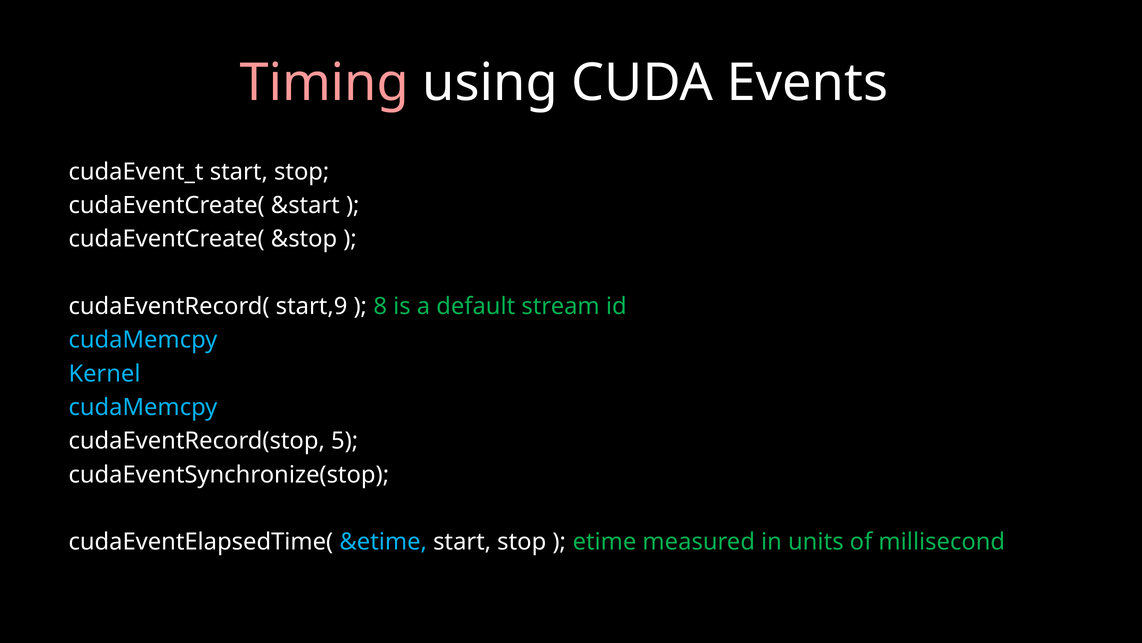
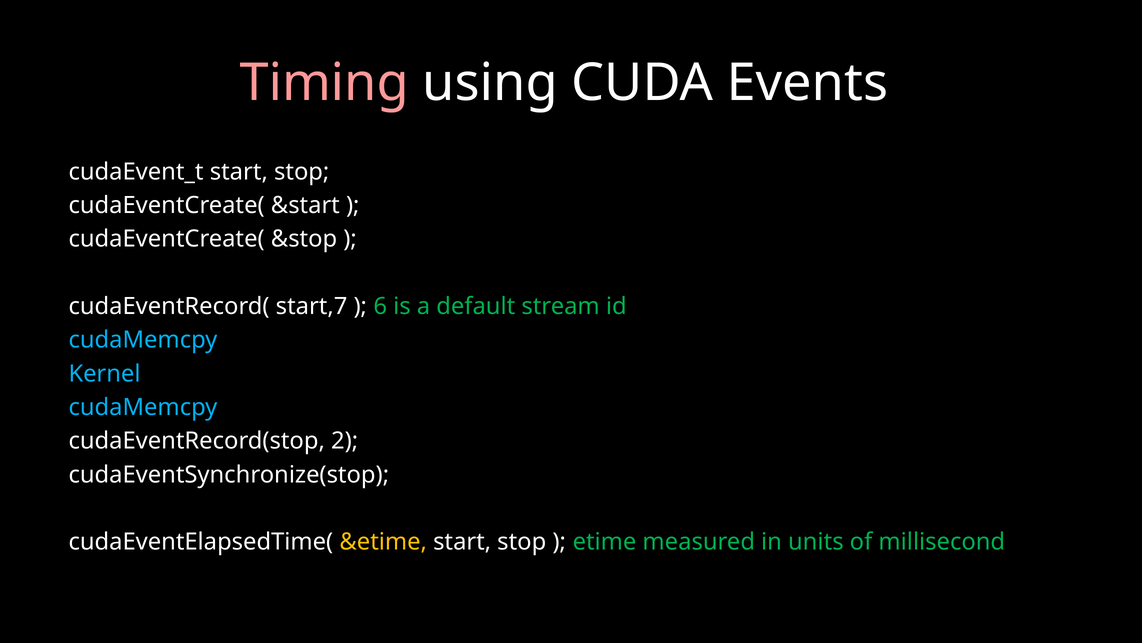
start,9: start,9 -> start,7 (312, 306)
8: 8 -> 6 (380, 306)
5: 5 -> 2 (345, 441)
&etime colour: light blue -> yellow (383, 541)
